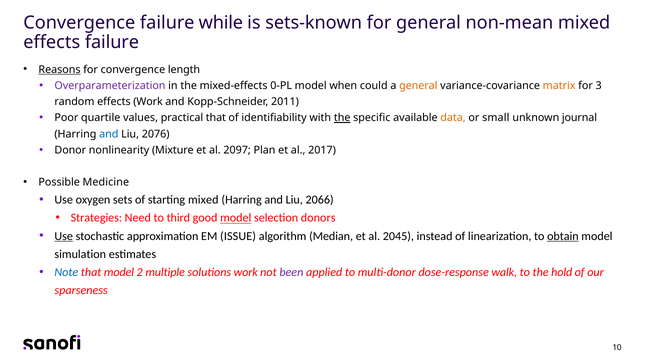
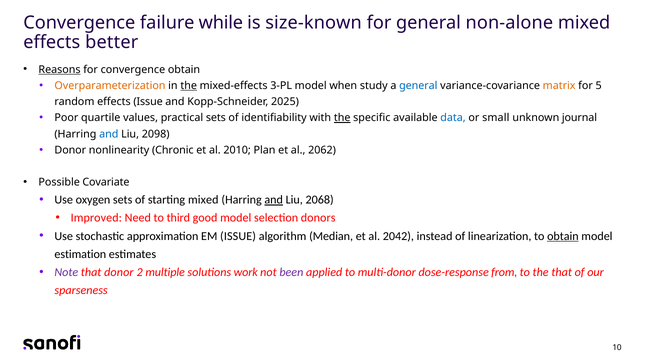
sets-known: sets-known -> size-known (314, 23)
non-mean: non-mean -> non-alone (509, 23)
effects failure: failure -> better (112, 42)
convergence length: length -> obtain (184, 69)
Overparameterization colour: purple -> orange (110, 86)
the underline: none -> present (189, 86)
0-PL: 0-PL -> 3-PL (281, 86)
could: could -> study (374, 86)
general colour: orange -> blue (418, 86)
3: 3 -> 5 (599, 86)
effects Work: Work -> Issue (148, 102)
2011: 2011 -> 2025 (285, 102)
practical that: that -> sets (216, 118)
data colour: orange -> blue (453, 118)
2076: 2076 -> 2098 (156, 134)
Mixture: Mixture -> Chronic (173, 150)
2097: 2097 -> 2010 (237, 150)
2017: 2017 -> 2062 (322, 150)
Medicine: Medicine -> Covariate (106, 182)
and underline: none -> present (274, 200)
2066: 2066 -> 2068 (320, 200)
Strategies: Strategies -> Improved (96, 218)
model underline: present -> none (236, 218)
Use underline: present -> none (64, 236)
2045: 2045 -> 2042 (398, 236)
simulation: simulation -> estimation (80, 254)
Note colour: blue -> purple (66, 272)
that model: model -> donor (119, 272)
walk: walk -> from (504, 272)
the hold: hold -> that (562, 272)
